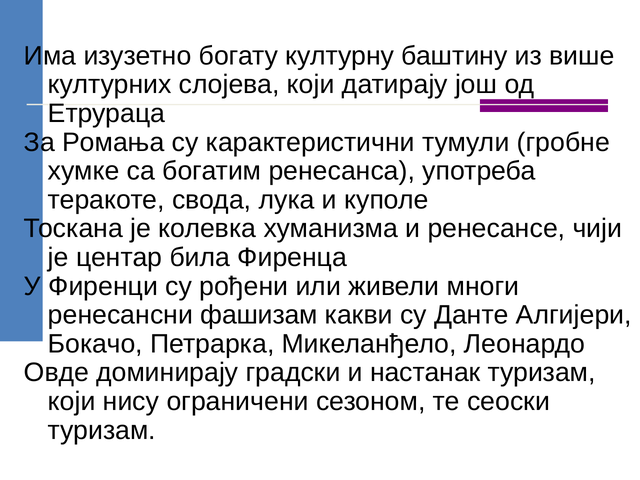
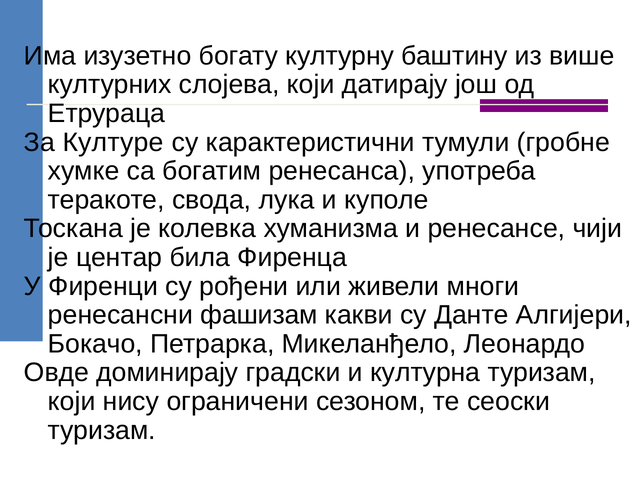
Ромања: Ромања -> Културе (113, 142)
настанак: настанак -> културна (425, 373)
